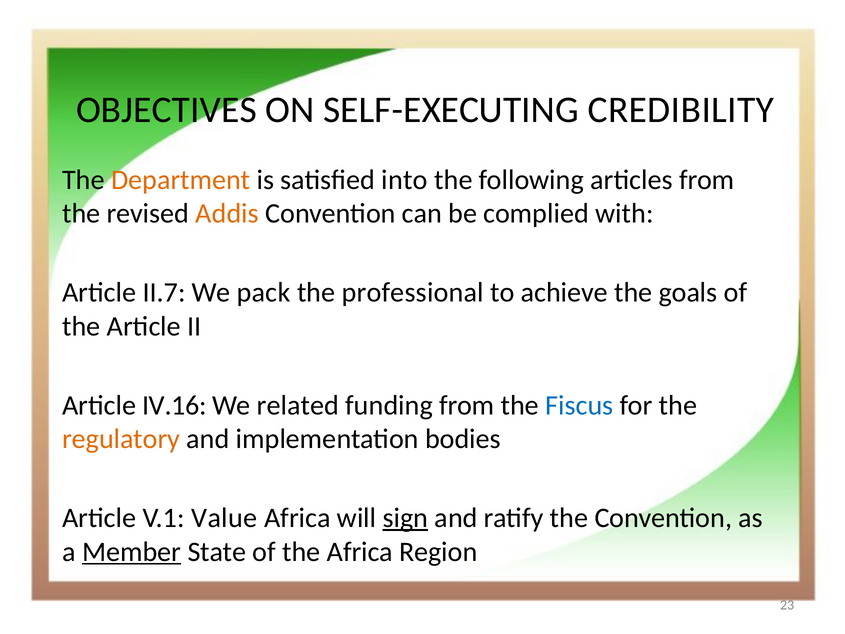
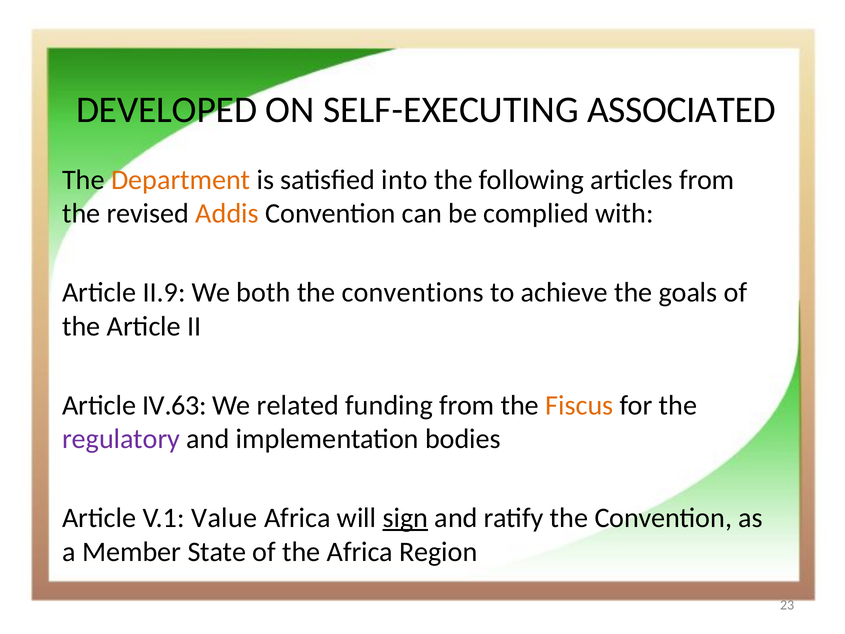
OBJECTIVES: OBJECTIVES -> DEVELOPED (167, 110)
CREDIBILITY: CREDIBILITY -> ASSOCIATED (681, 110)
II.7: II.7 -> II.9 (164, 292)
pack: pack -> both (263, 292)
professional: professional -> conventions (413, 292)
IV.16: IV.16 -> IV.63 (174, 405)
Fiscus colour: blue -> orange (579, 405)
regulatory colour: orange -> purple (121, 439)
Member underline: present -> none (132, 551)
